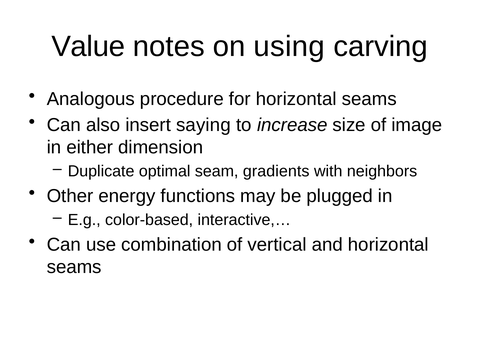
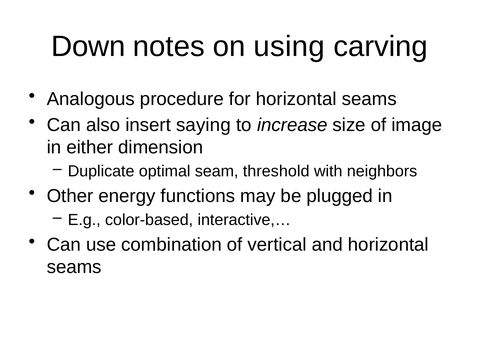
Value: Value -> Down (88, 46)
gradients: gradients -> threshold (276, 171)
